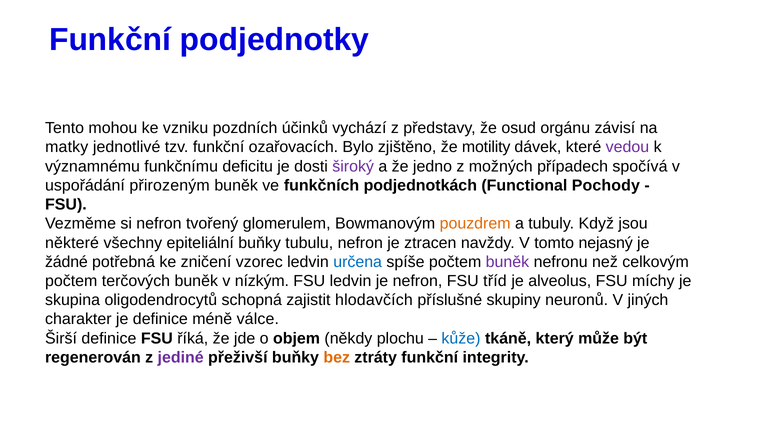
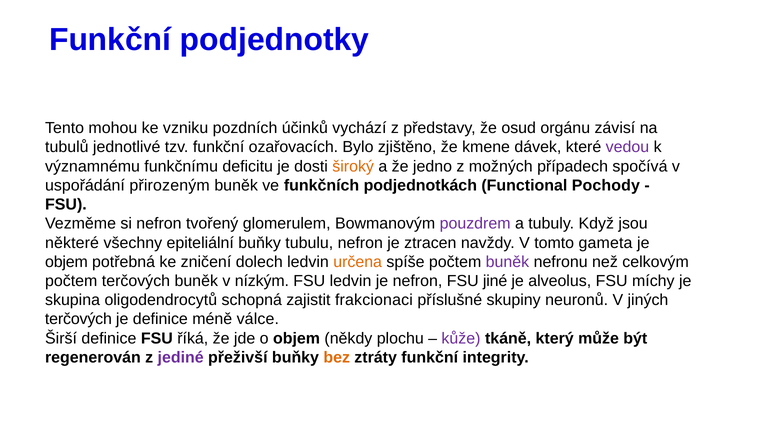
matky: matky -> tubulů (67, 147)
motility: motility -> kmene (486, 147)
široký colour: purple -> orange (353, 166)
pouzdrem colour: orange -> purple (475, 224)
nejasný: nejasný -> gameta (606, 243)
žádné: žádné -> objem (66, 262)
vzorec: vzorec -> dolech (259, 262)
určena colour: blue -> orange (358, 262)
tříd: tříd -> jiné (495, 281)
hlodavčích: hlodavčích -> frakcionaci (374, 300)
charakter: charakter -> terčových (78, 319)
kůže colour: blue -> purple (461, 339)
